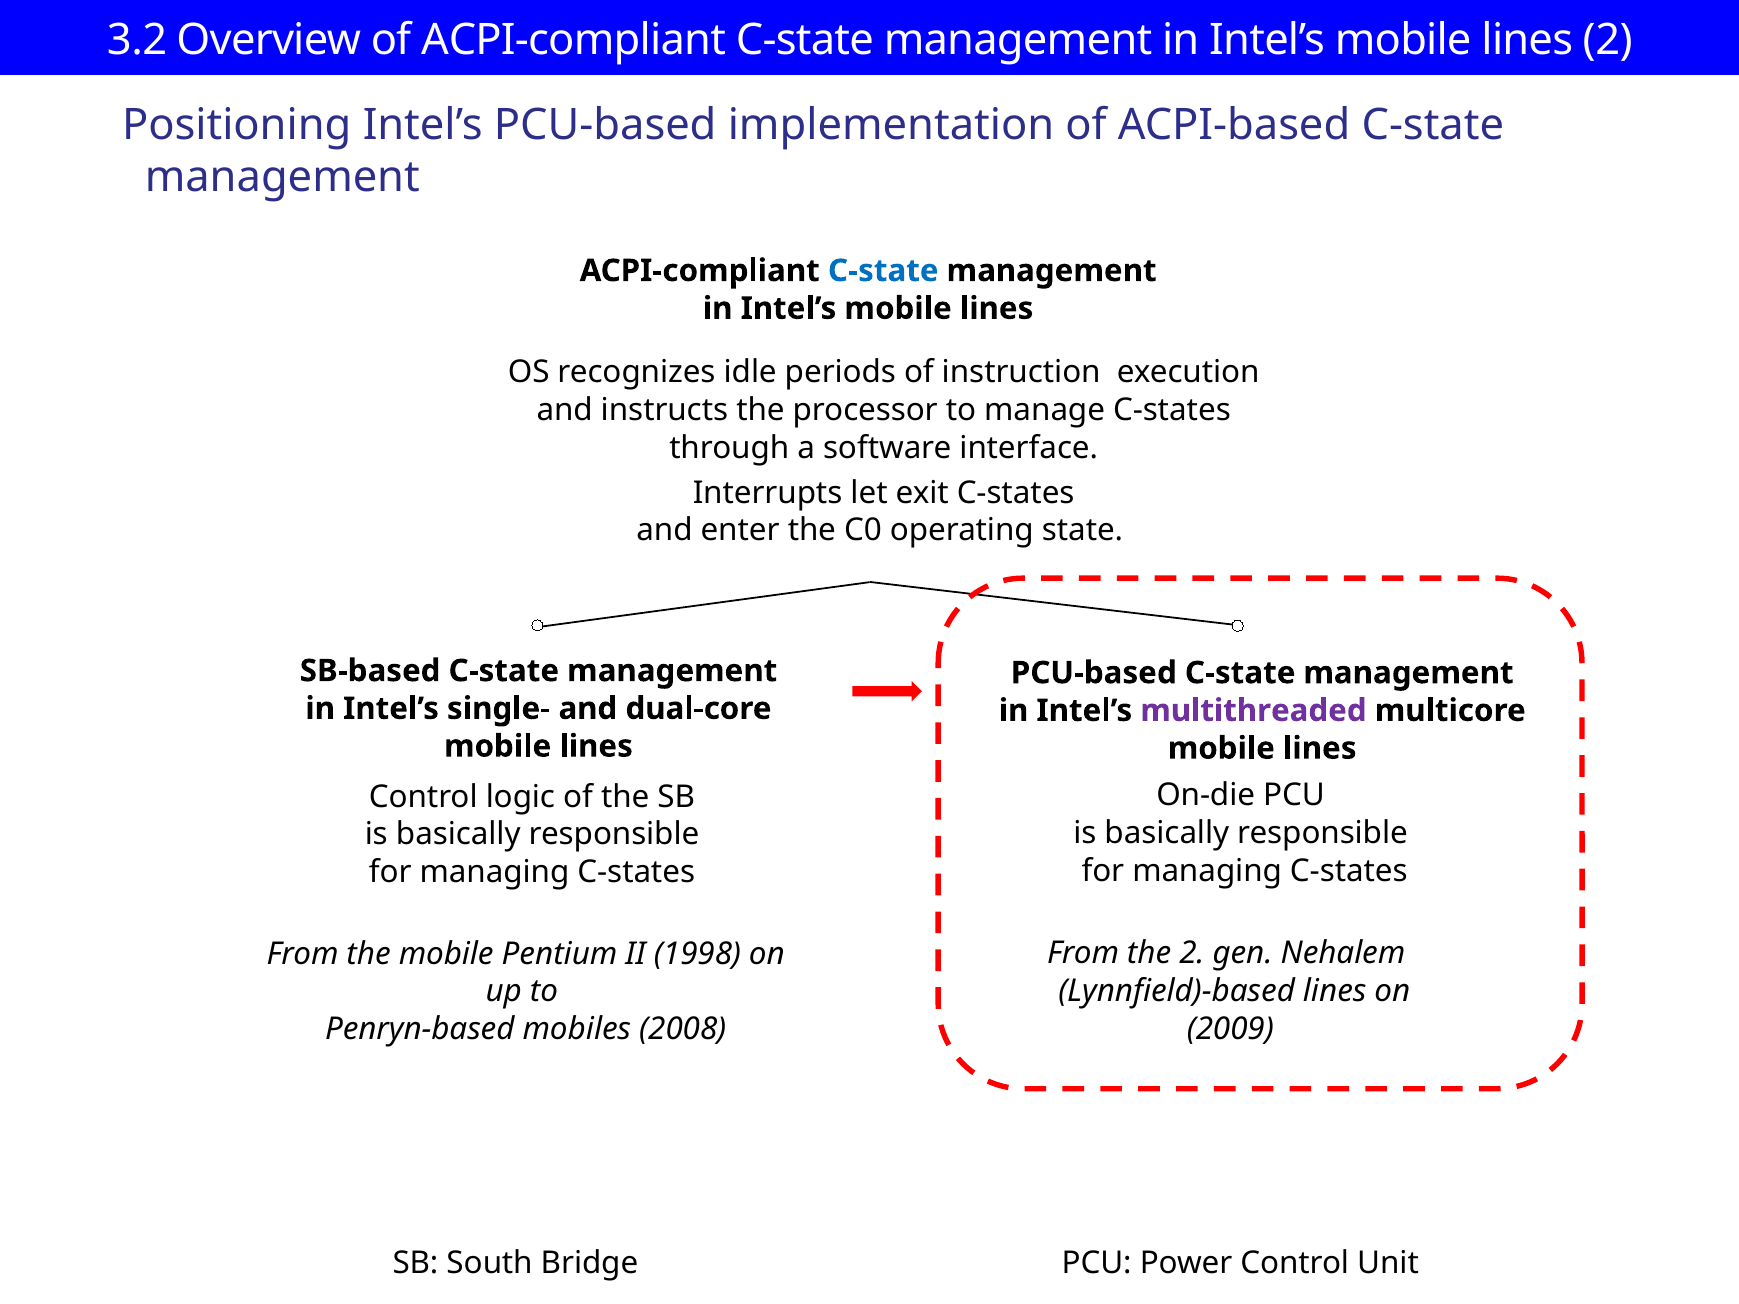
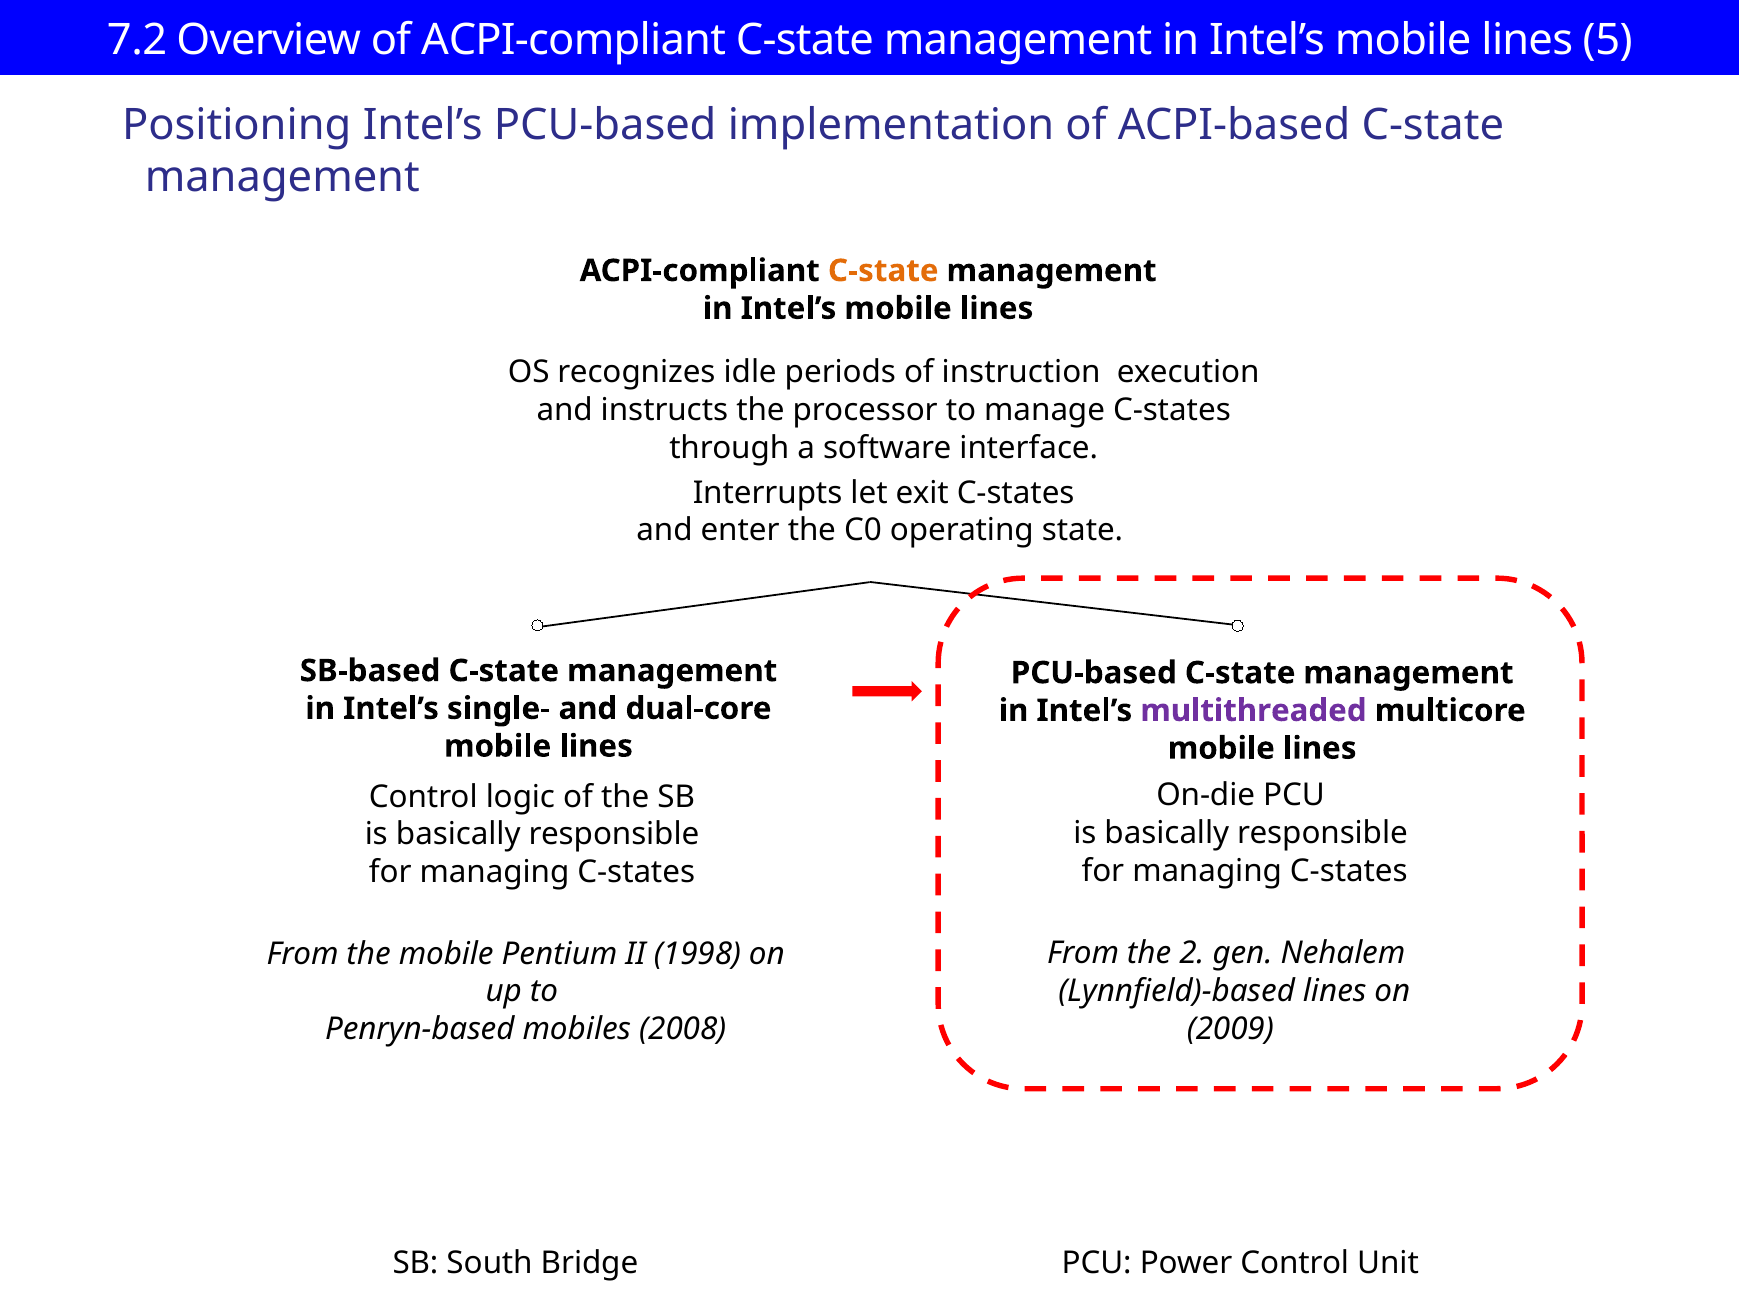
3.2: 3.2 -> 7.2 (137, 40)
lines 2: 2 -> 5 (1608, 40)
C-state colour: blue -> orange (883, 271)
